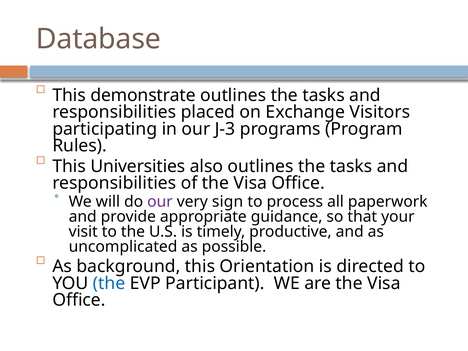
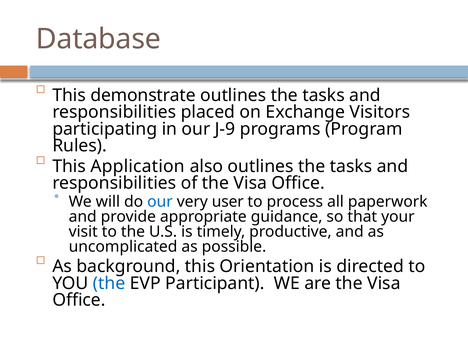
J-3: J-3 -> J-9 (225, 129)
Universities: Universities -> Application (138, 166)
our colour: purple -> blue (160, 202)
sign: sign -> user (228, 202)
